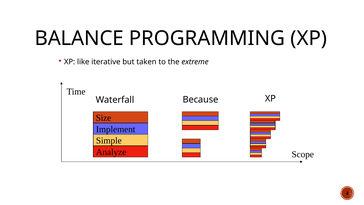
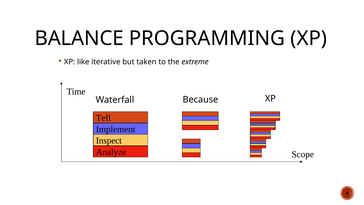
Size: Size -> Tell (103, 118)
Simple: Simple -> Inspect (109, 141)
